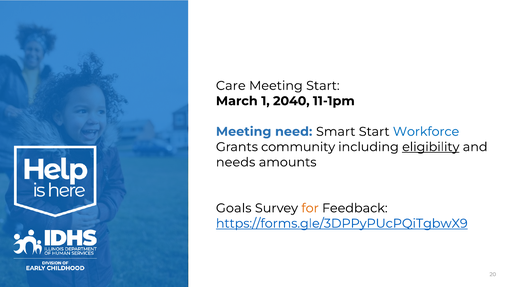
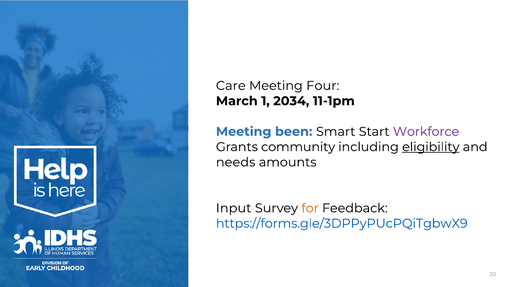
Meeting Start: Start -> Four (323, 86)
2040: 2040 -> 2034 (291, 101)
need: need -> been (294, 132)
Workforce colour: blue -> purple (426, 132)
Goals: Goals -> Input (234, 208)
https://forms.gle/3DPPyPUcPQiTgbwX9 underline: present -> none (342, 224)
